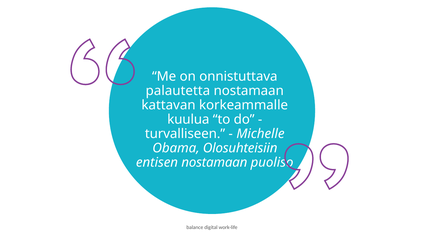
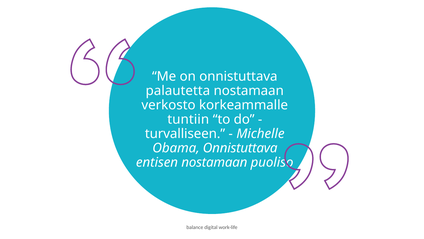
kattavan: kattavan -> verkosto (169, 105)
kuulua: kuulua -> tuntiin (188, 119)
Obama Olosuhteisiin: Olosuhteisiin -> Onnistuttava (240, 148)
